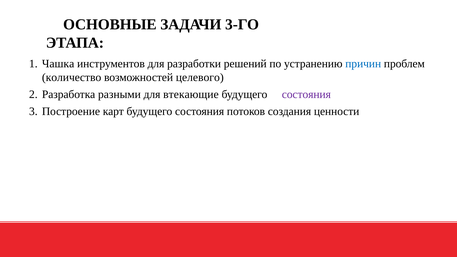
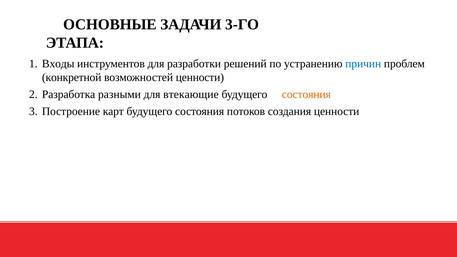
Чашка: Чашка -> Входы (58, 64)
количество: количество -> конкретной (72, 78)
возможностей целевого: целевого -> ценности (200, 78)
состояния colour: purple -> orange (306, 95)
